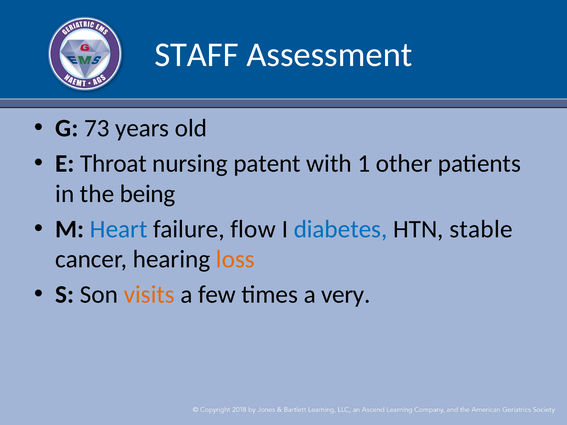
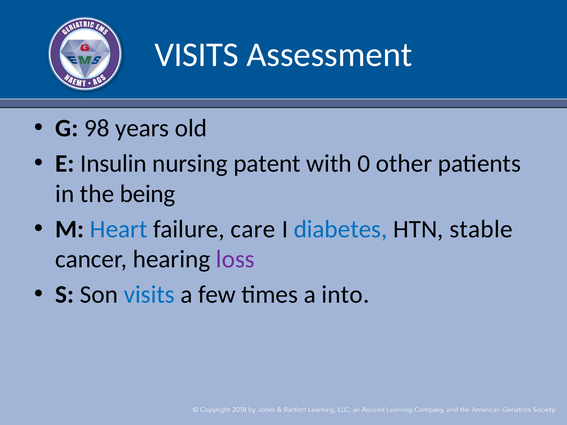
STAFF: STAFF -> VISITS (197, 55)
73: 73 -> 98 (97, 128)
Throat: Throat -> Insulin (113, 164)
1: 1 -> 0 (364, 164)
flow: flow -> care (253, 229)
loss colour: orange -> purple (235, 259)
visits colour: orange -> blue (149, 295)
very: very -> into (346, 295)
